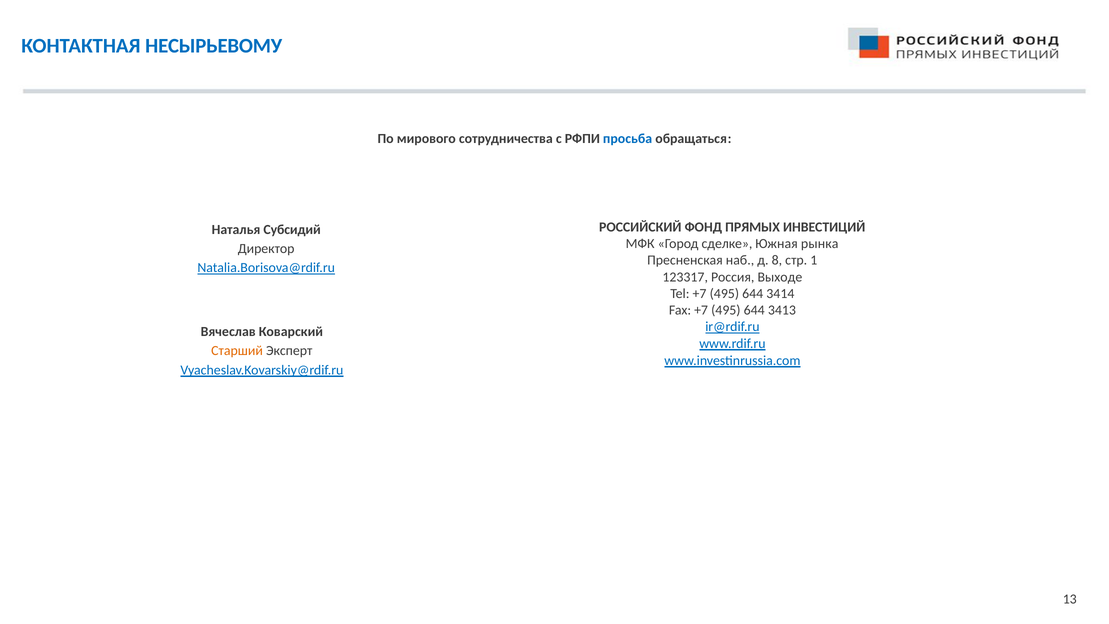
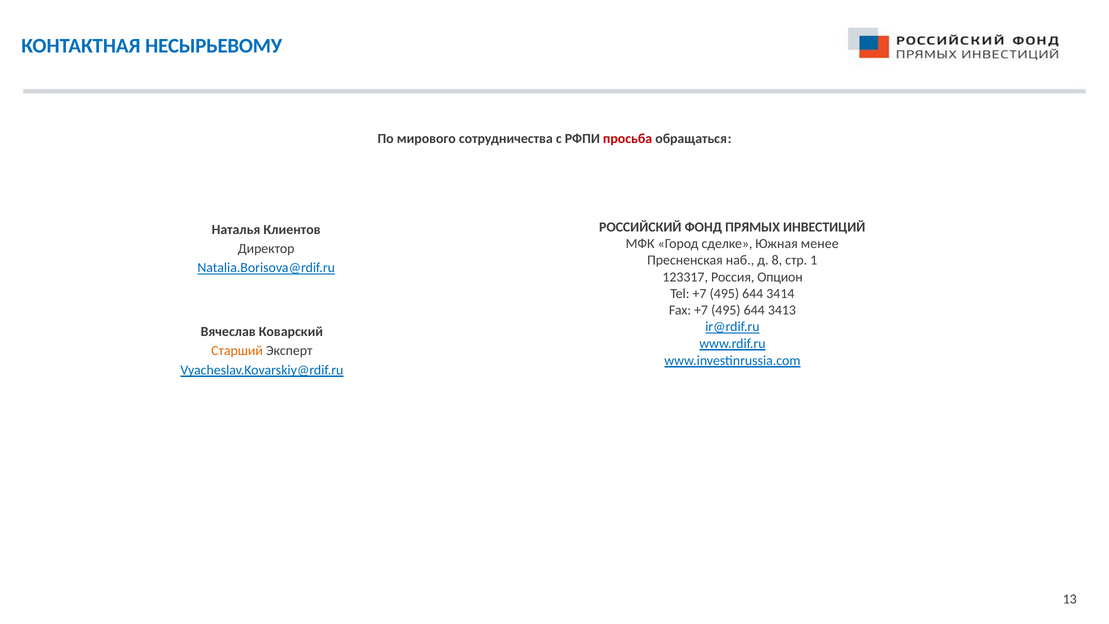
просьба colour: blue -> red (628, 139)
Субсидий: Субсидий -> Клиентов (292, 230)
рынка: рынка -> менее (820, 244)
Выходе: Выходе -> Опцион (780, 277)
